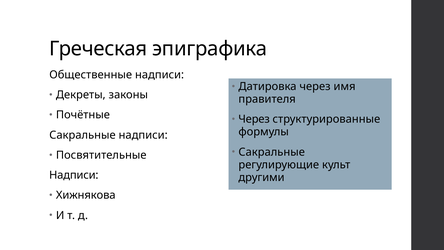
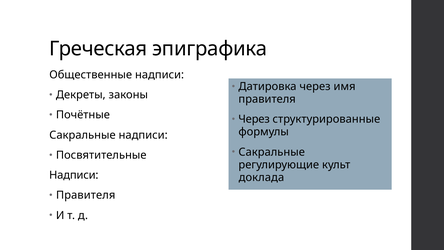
другими: другими -> доклада (261, 177)
Хижнякова: Хижнякова -> Правителя (86, 195)
